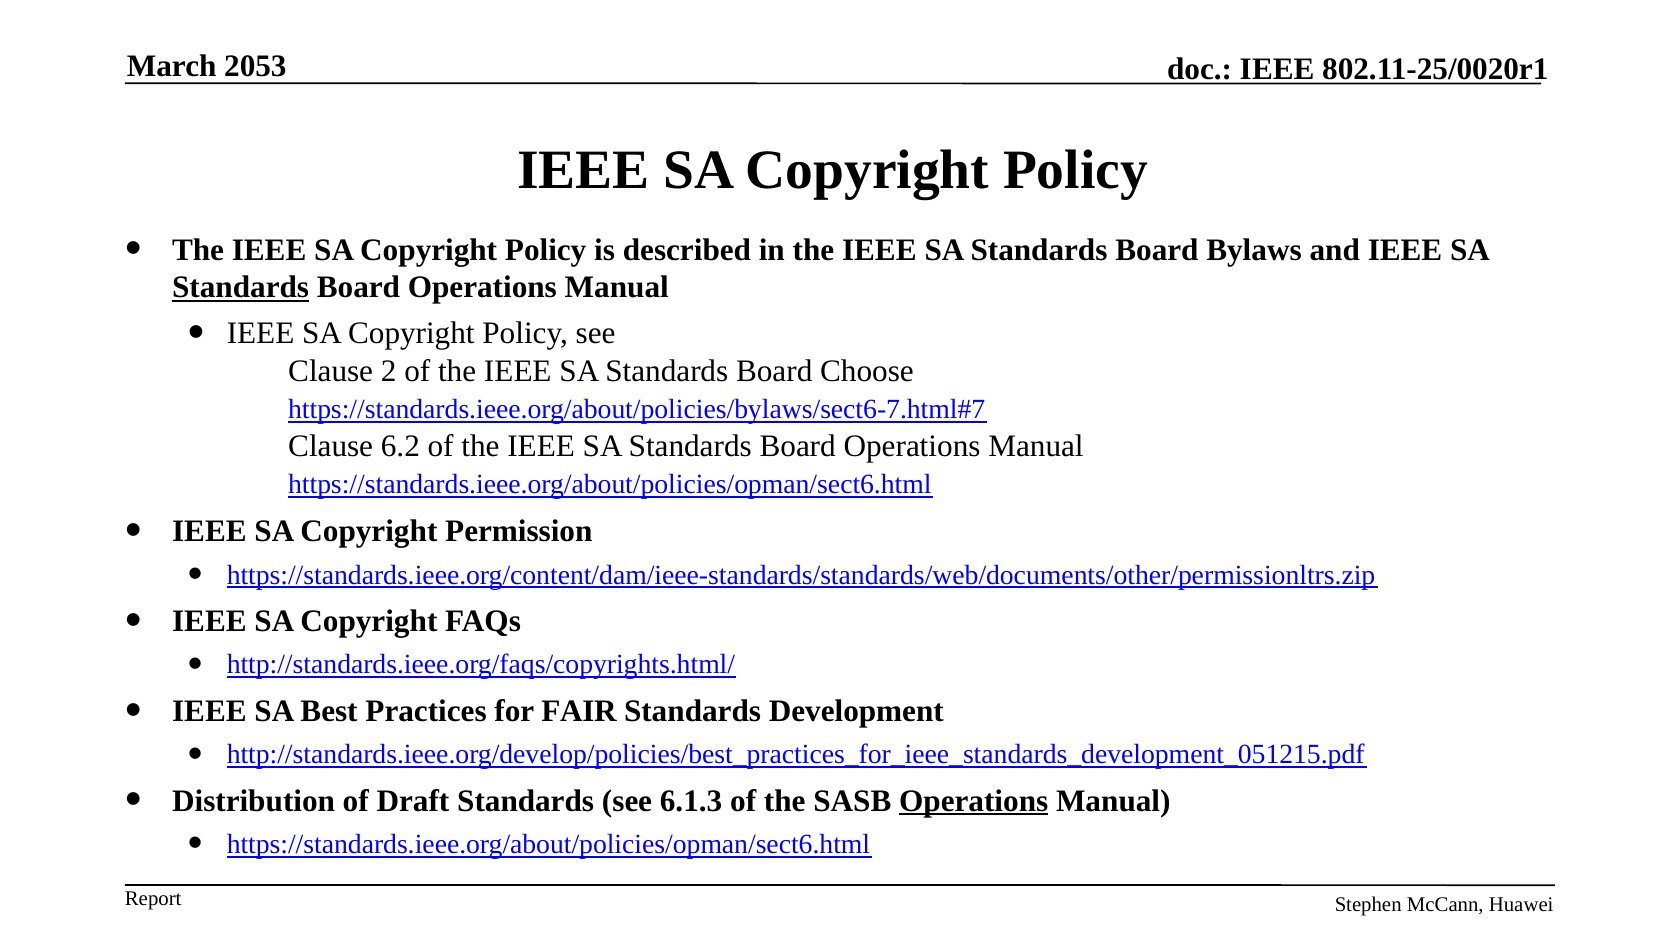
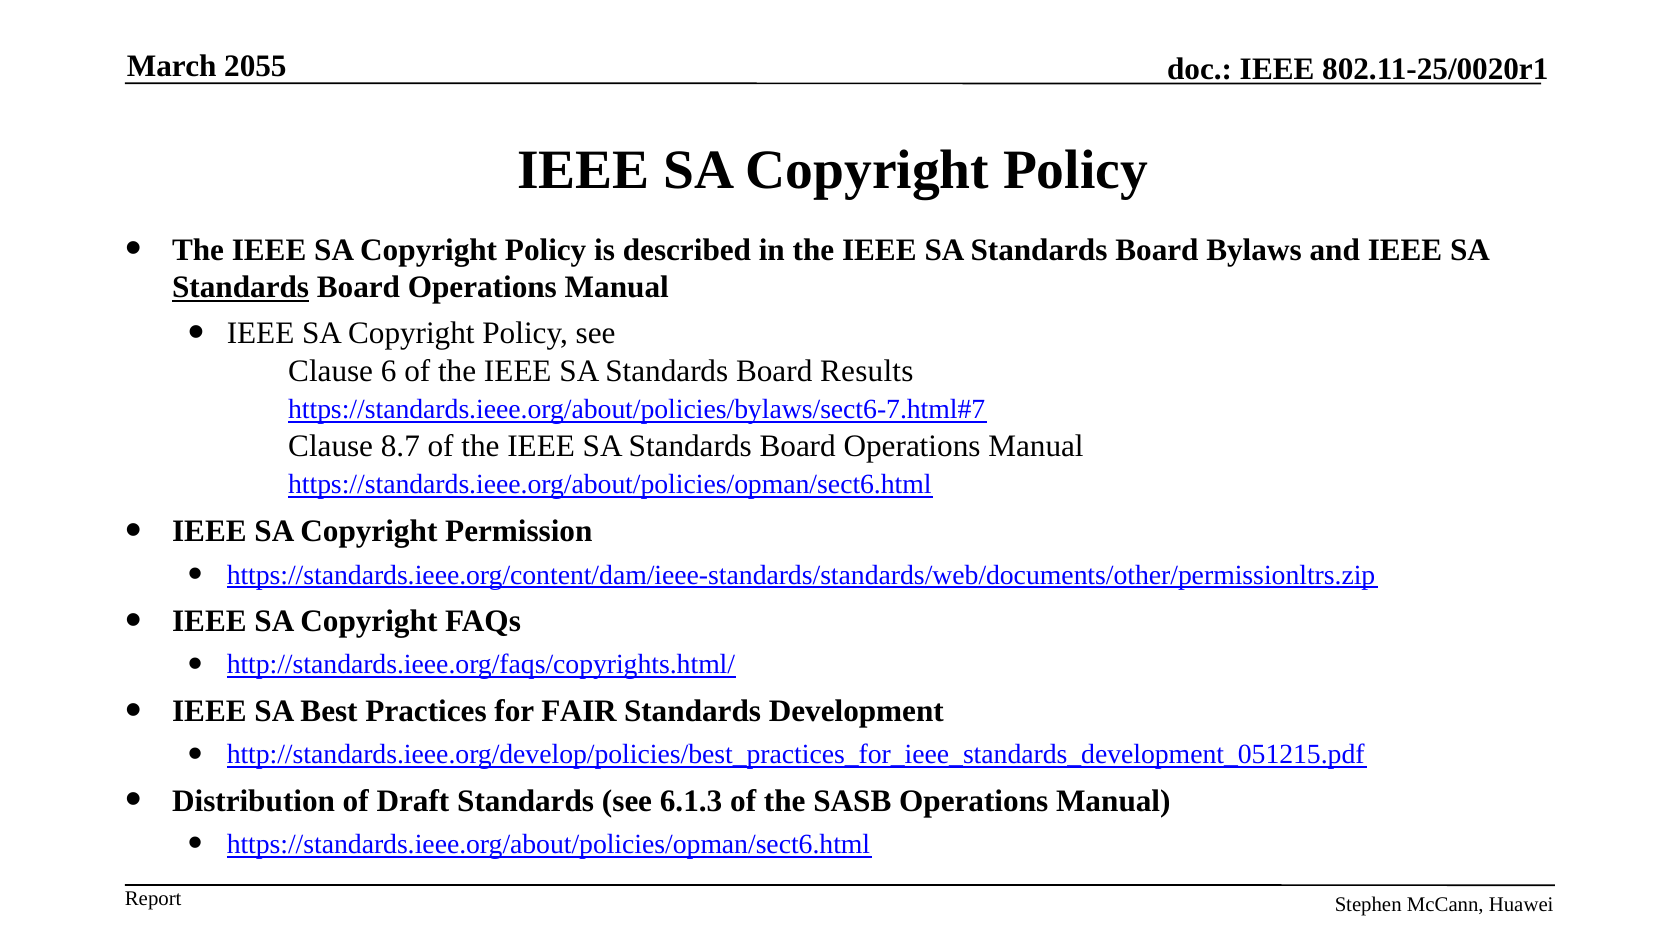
2053: 2053 -> 2055 (255, 66)
2: 2 -> 6 (389, 371)
Choose: Choose -> Results (867, 371)
6.2: 6.2 -> 8.7 (400, 446)
Operations underline: present -> none (974, 801)
